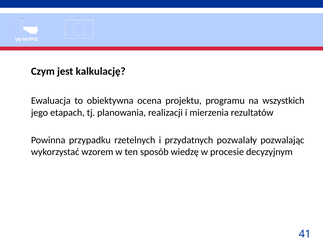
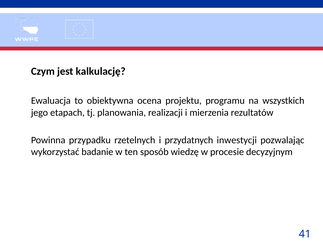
pozwalały: pozwalały -> inwestycji (237, 140)
wzorem: wzorem -> badanie (97, 152)
